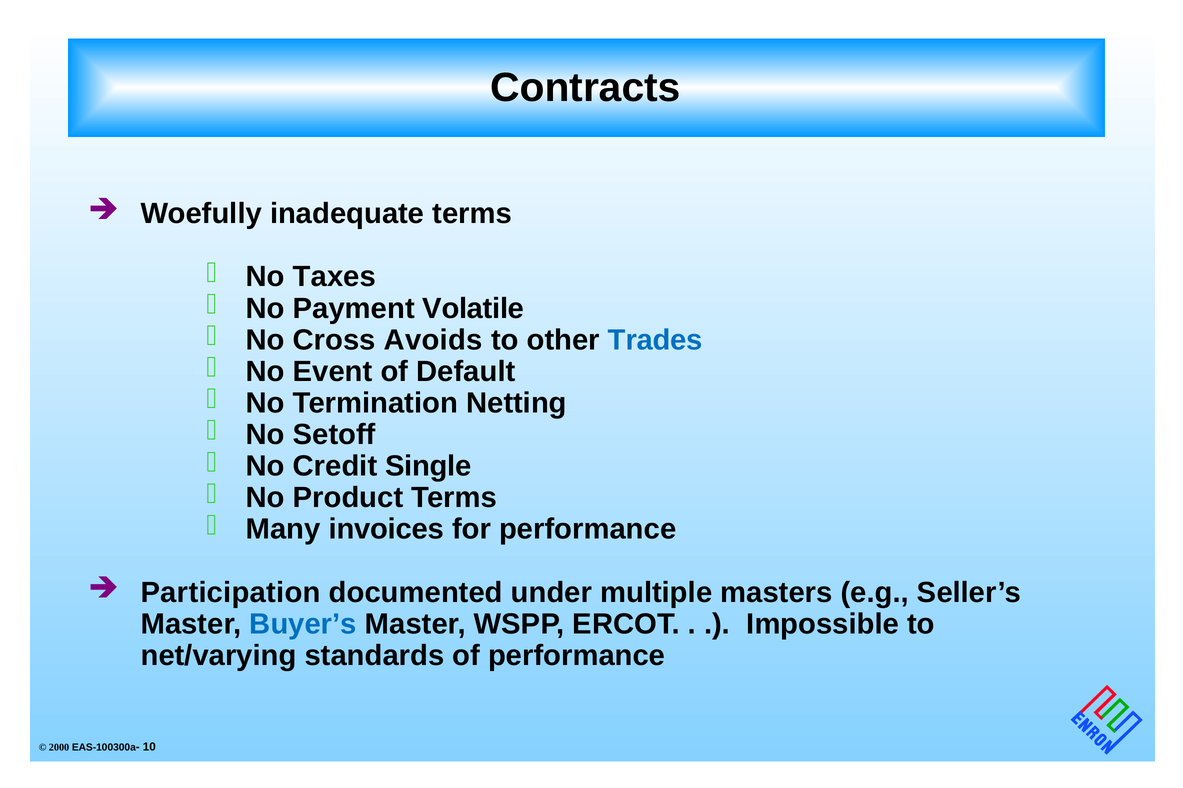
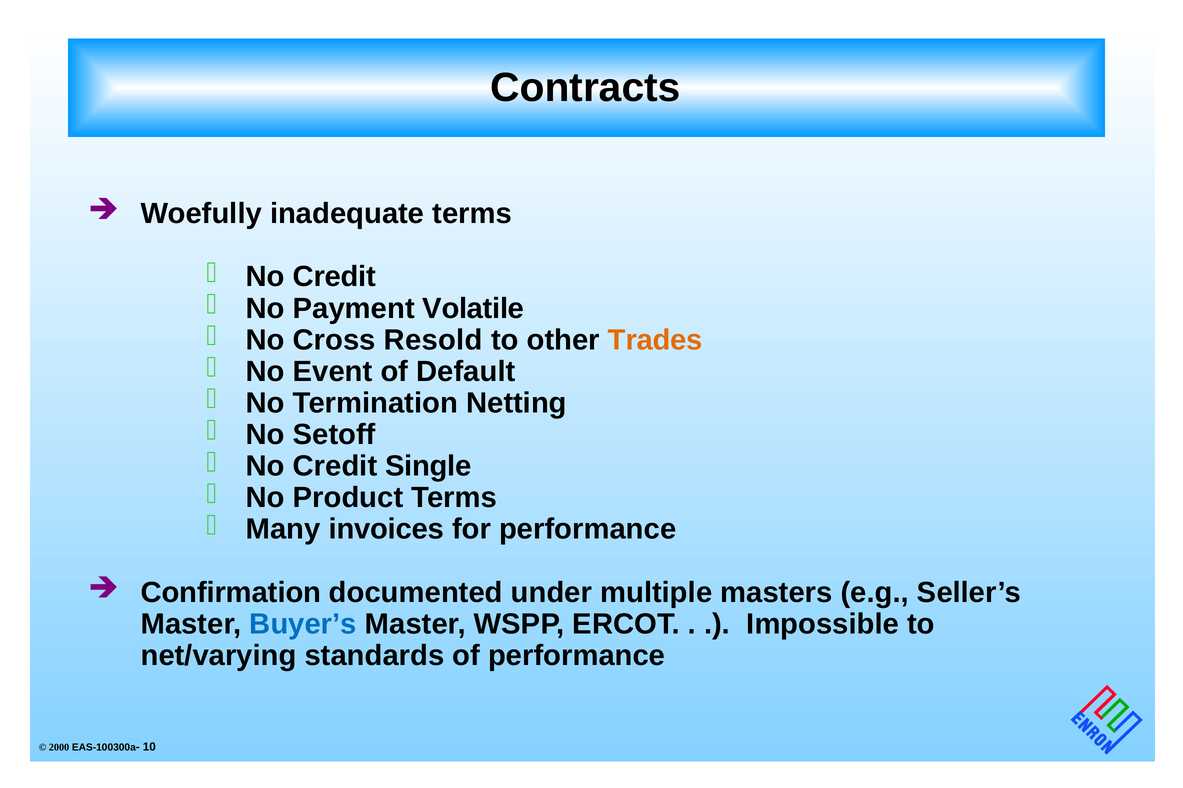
Taxes: Taxes -> Credit (334, 277)
Avoids: Avoids -> Resold (433, 340)
Trades colour: blue -> orange (655, 340)
Participation: Participation -> Confirmation (231, 593)
